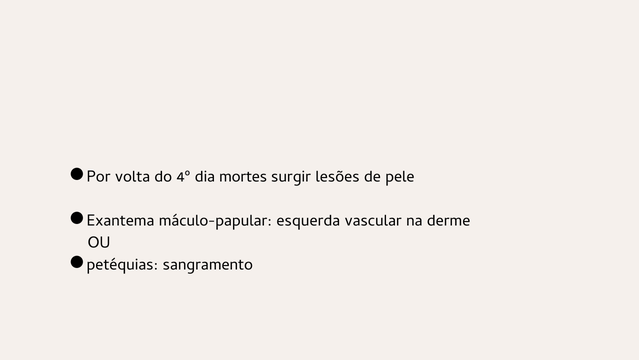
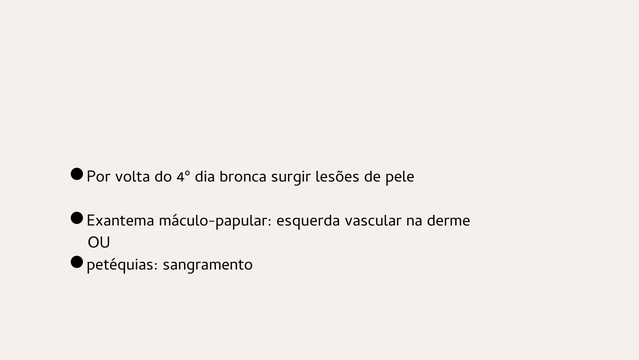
mortes: mortes -> bronca (243, 176)
